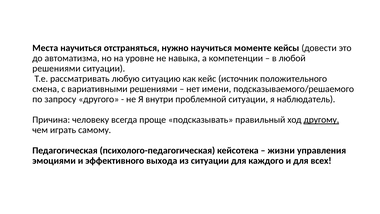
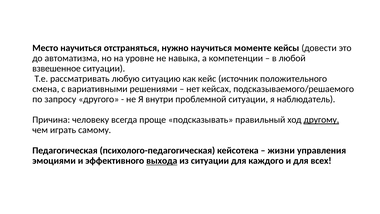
Места: Места -> Место (45, 48)
решениями: решениями -> взвешенное (57, 68)
имени: имени -> кейсах (217, 89)
выхода underline: none -> present (162, 161)
